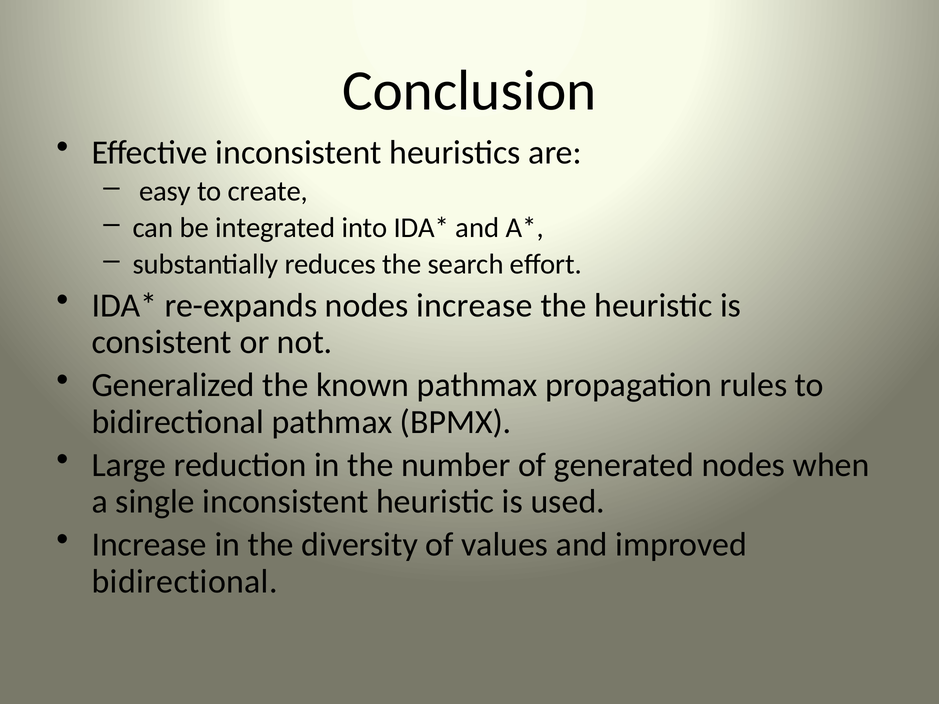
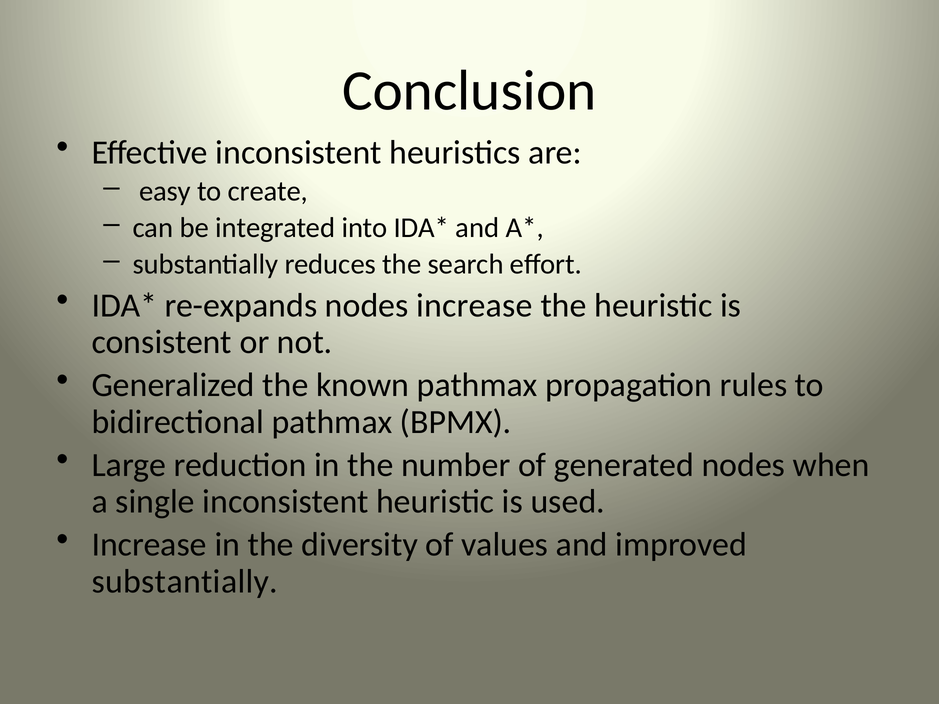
bidirectional: bidirectional -> substantially (185, 582)
